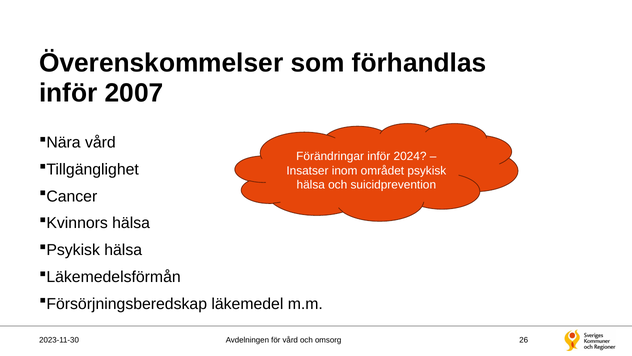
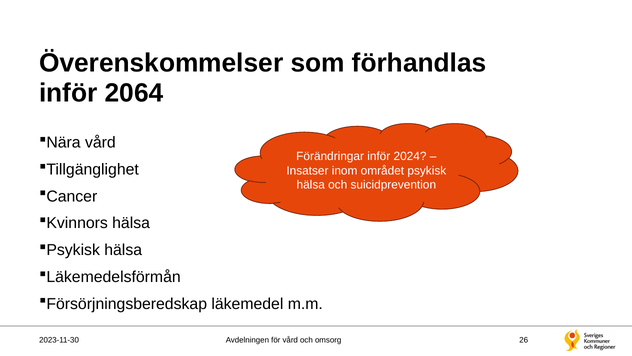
2007: 2007 -> 2064 (134, 93)
